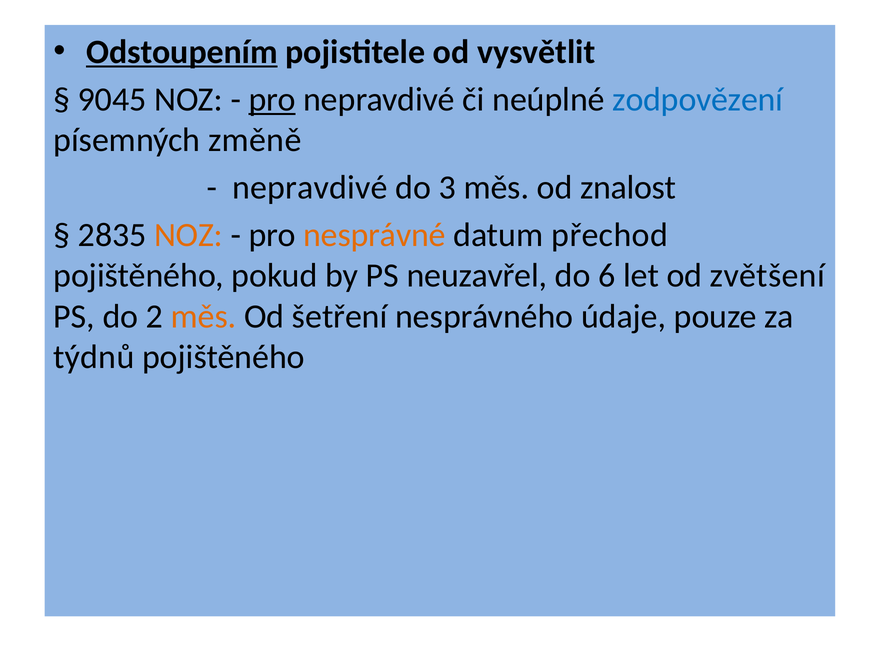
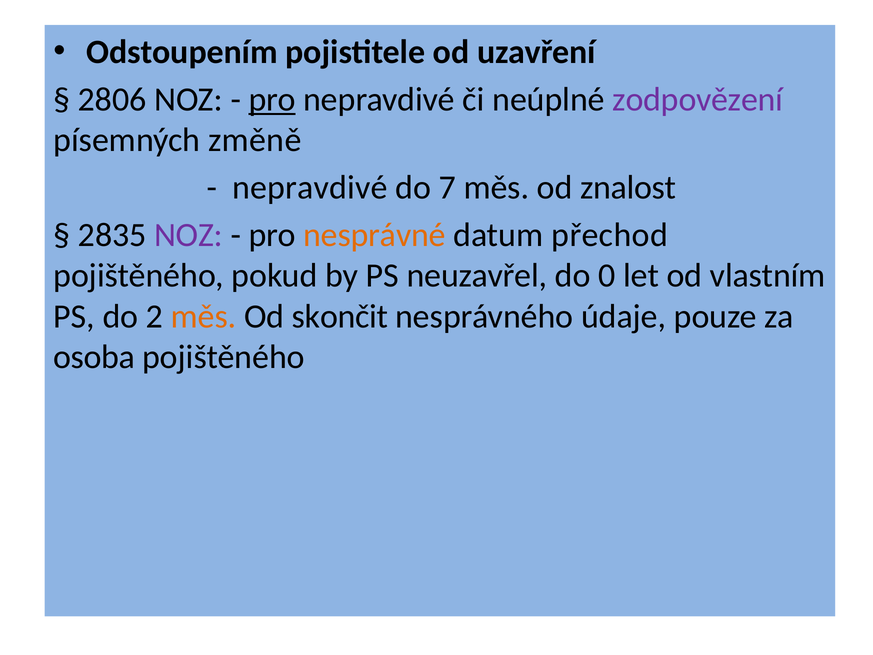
Odstoupením underline: present -> none (182, 52)
vysvětlit: vysvětlit -> uzavření (536, 52)
9045: 9045 -> 2806 (112, 99)
zodpovězení colour: blue -> purple (698, 99)
3: 3 -> 7 (447, 188)
NOZ colour: orange -> purple (189, 235)
6: 6 -> 0 (607, 276)
zvětšení: zvětšení -> vlastním (768, 276)
šetření: šetření -> skončit (340, 316)
týdnů: týdnů -> osoba (94, 357)
